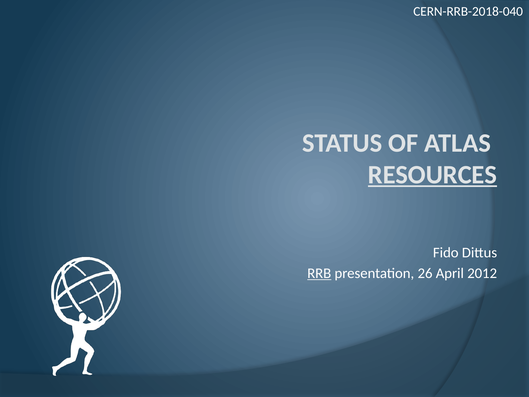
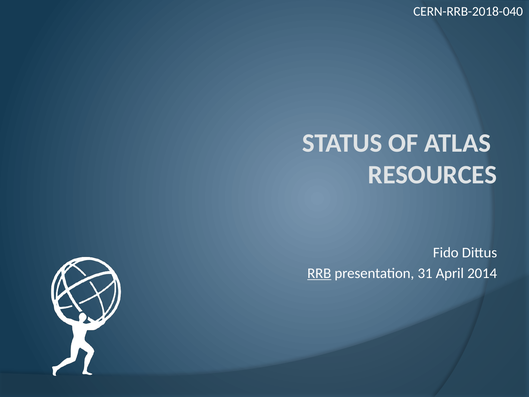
RESOURCES underline: present -> none (432, 175)
26: 26 -> 31 (425, 273)
2012: 2012 -> 2014 (482, 273)
